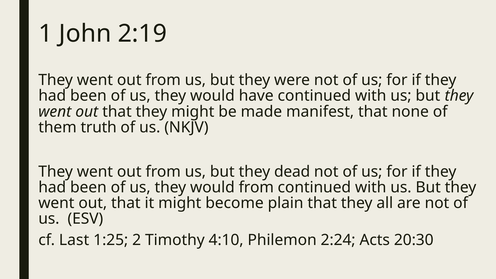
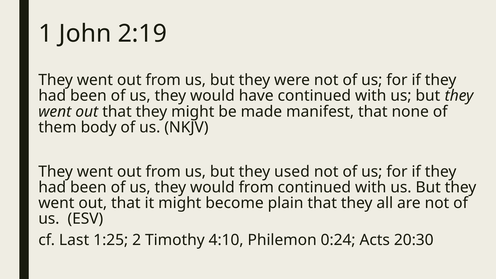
truth: truth -> body (99, 127)
dead: dead -> used (292, 172)
2:24: 2:24 -> 0:24 (338, 240)
